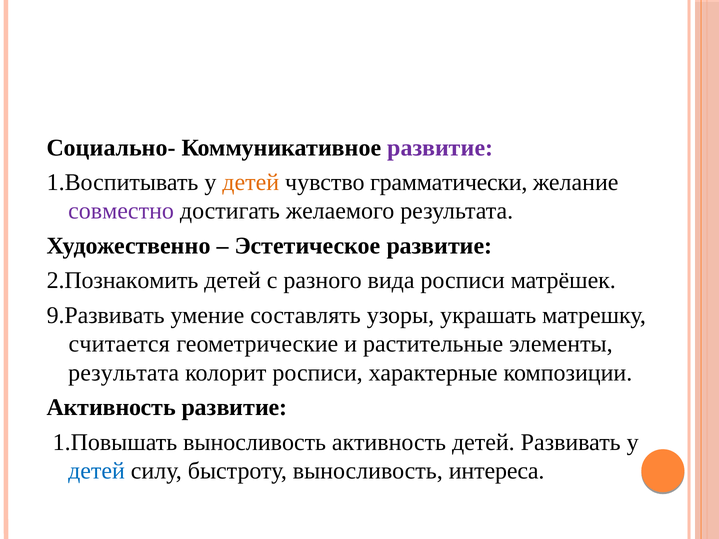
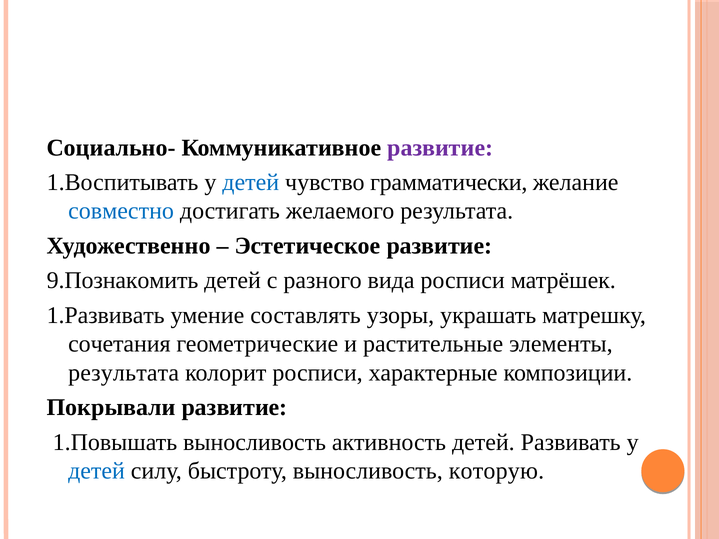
детей colour: orange -> blue (251, 182)
совместно colour: purple -> blue (121, 211)
2.Познакомить: 2.Познакомить -> 9.Познакомить (122, 281)
9.Развивать: 9.Развивать -> 1.Развивать (106, 315)
считается: считается -> сочетания (119, 344)
Активность: Активность -> Покрывали (111, 408)
интереса: интереса -> которую (496, 471)
